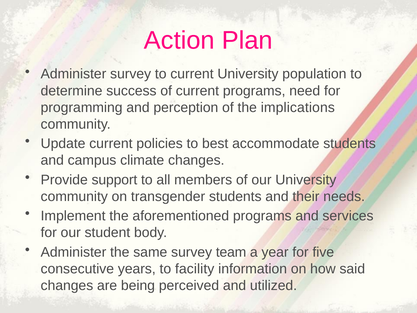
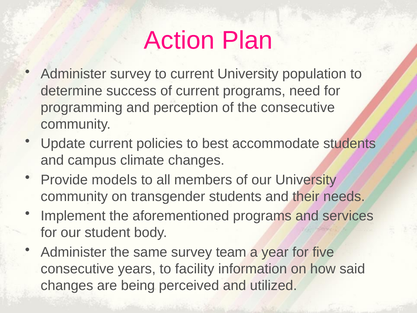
the implications: implications -> consecutive (298, 107)
support: support -> models (114, 180)
